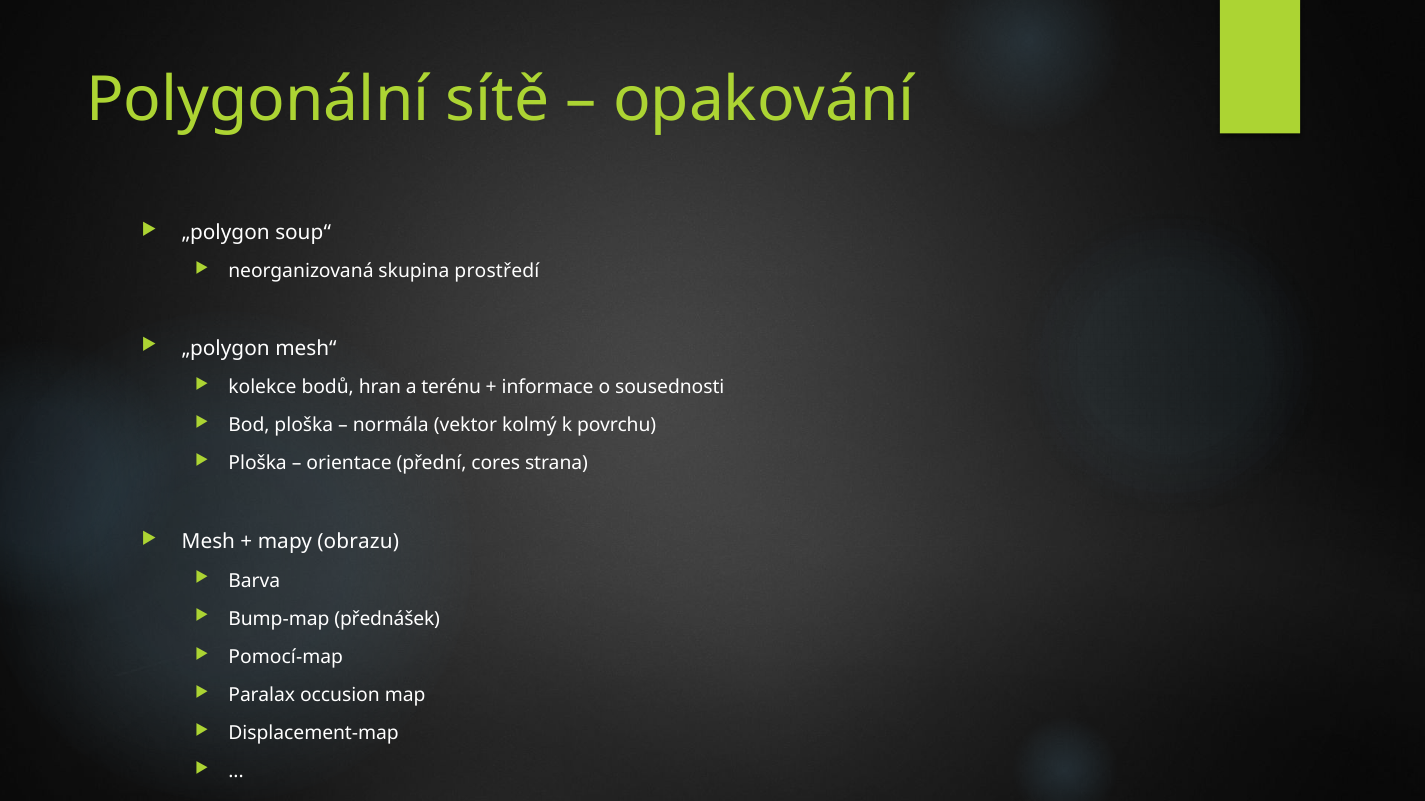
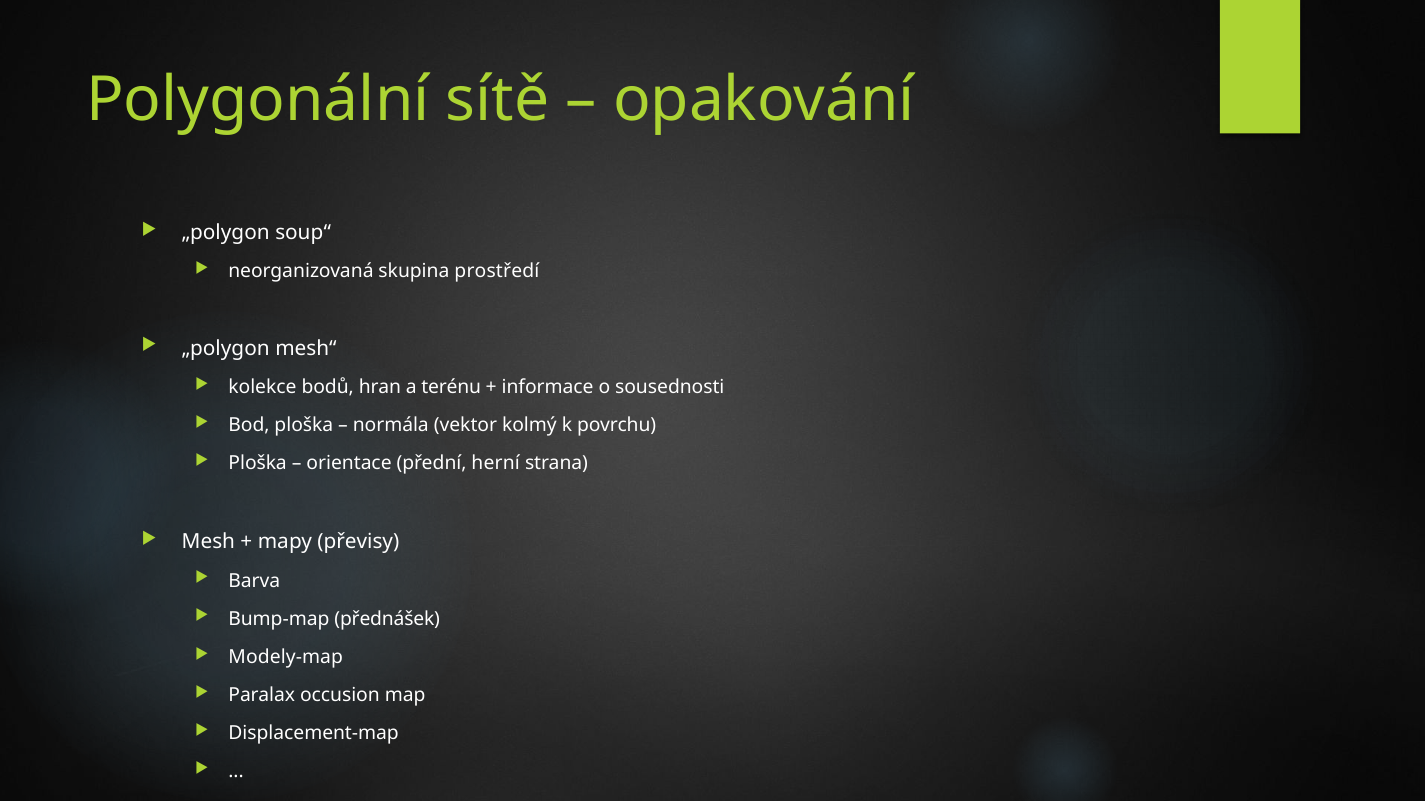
cores: cores -> herní (496, 463)
obrazu: obrazu -> převisy (358, 542)
Pomocí-map: Pomocí-map -> Modely-map (286, 657)
